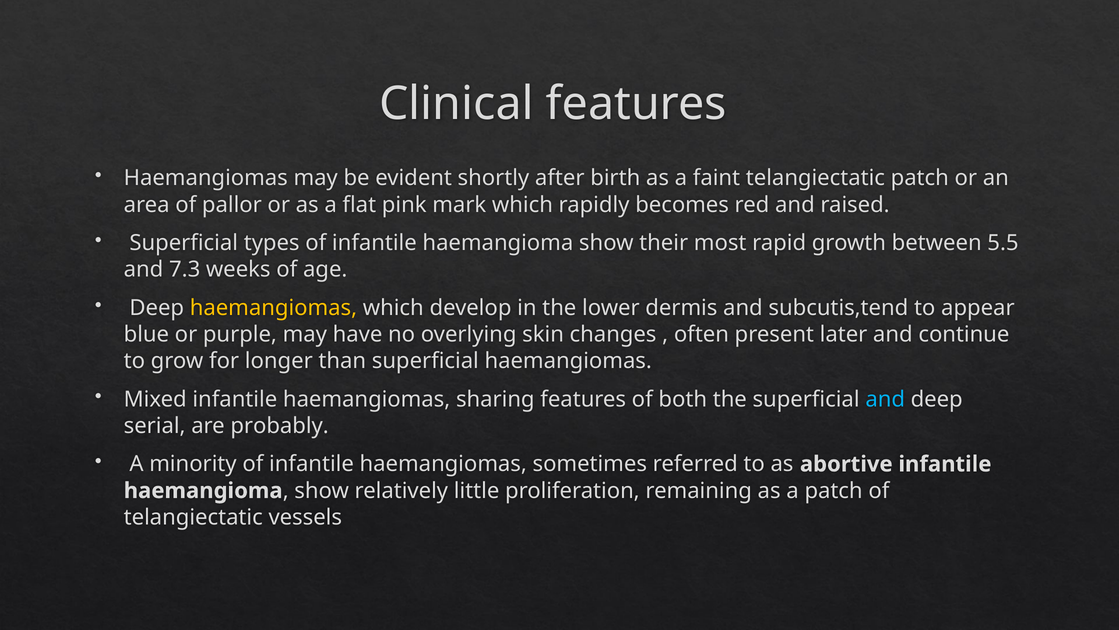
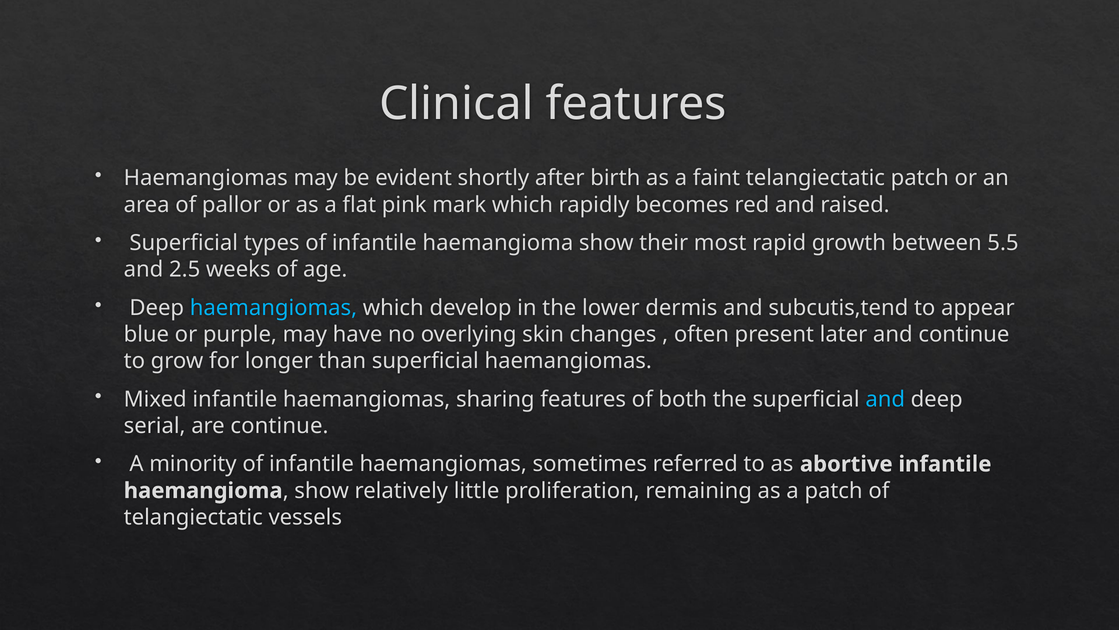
7.3: 7.3 -> 2.5 (185, 269)
haemangiomas colour: yellow -> light blue (273, 308)
are probably: probably -> continue (279, 426)
